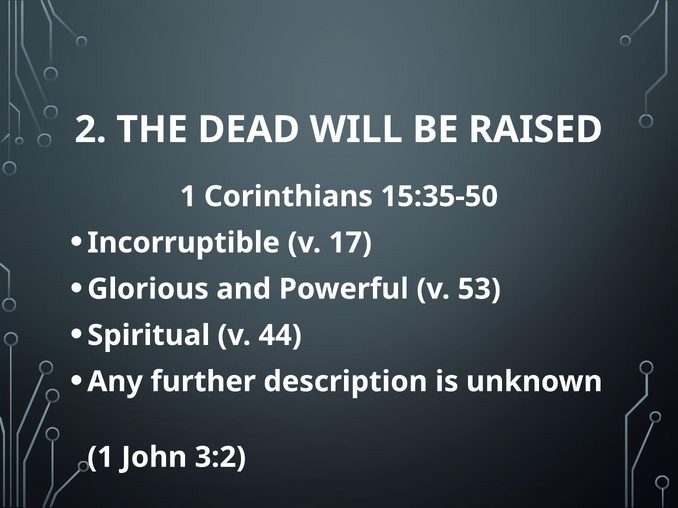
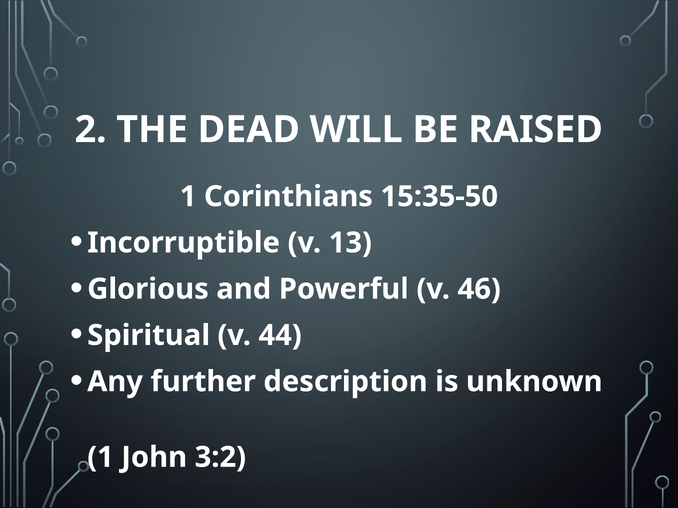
17: 17 -> 13 (350, 243)
53: 53 -> 46 (479, 289)
